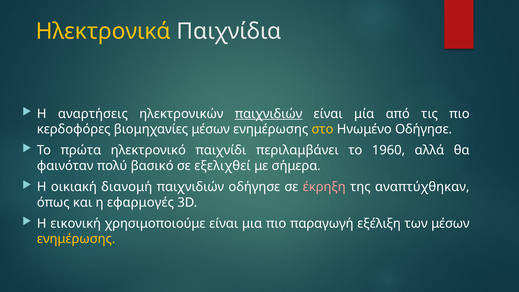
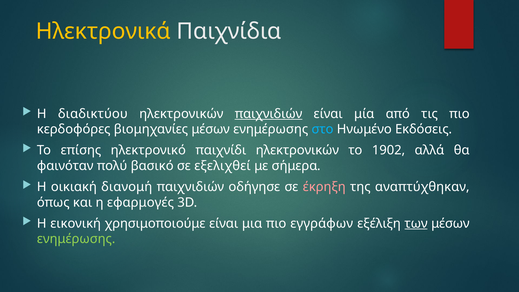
αναρτήσεις: αναρτήσεις -> διαδικτύου (93, 114)
στο colour: yellow -> light blue (323, 129)
Ηνωμένο Οδήγησε: Οδήγησε -> Εκδόσεις (424, 129)
πρώτα: πρώτα -> επίσης (81, 150)
παιχνίδι περιλαμβάνει: περιλαμβάνει -> ηλεκτρονικών (297, 150)
1960: 1960 -> 1902 (389, 150)
παραγωγή: παραγωγή -> εγγράφων (322, 223)
των underline: none -> present (416, 223)
ενημέρωσης colour: yellow -> light green (76, 239)
